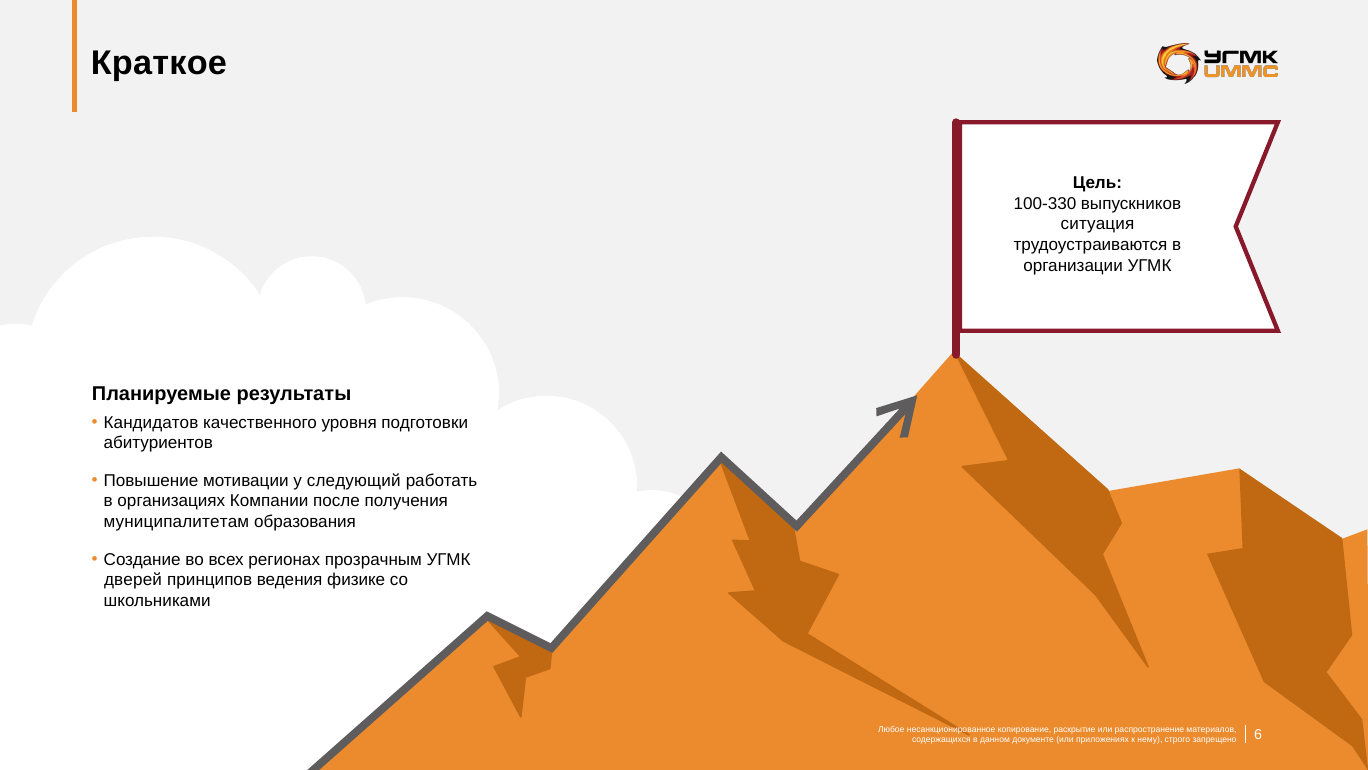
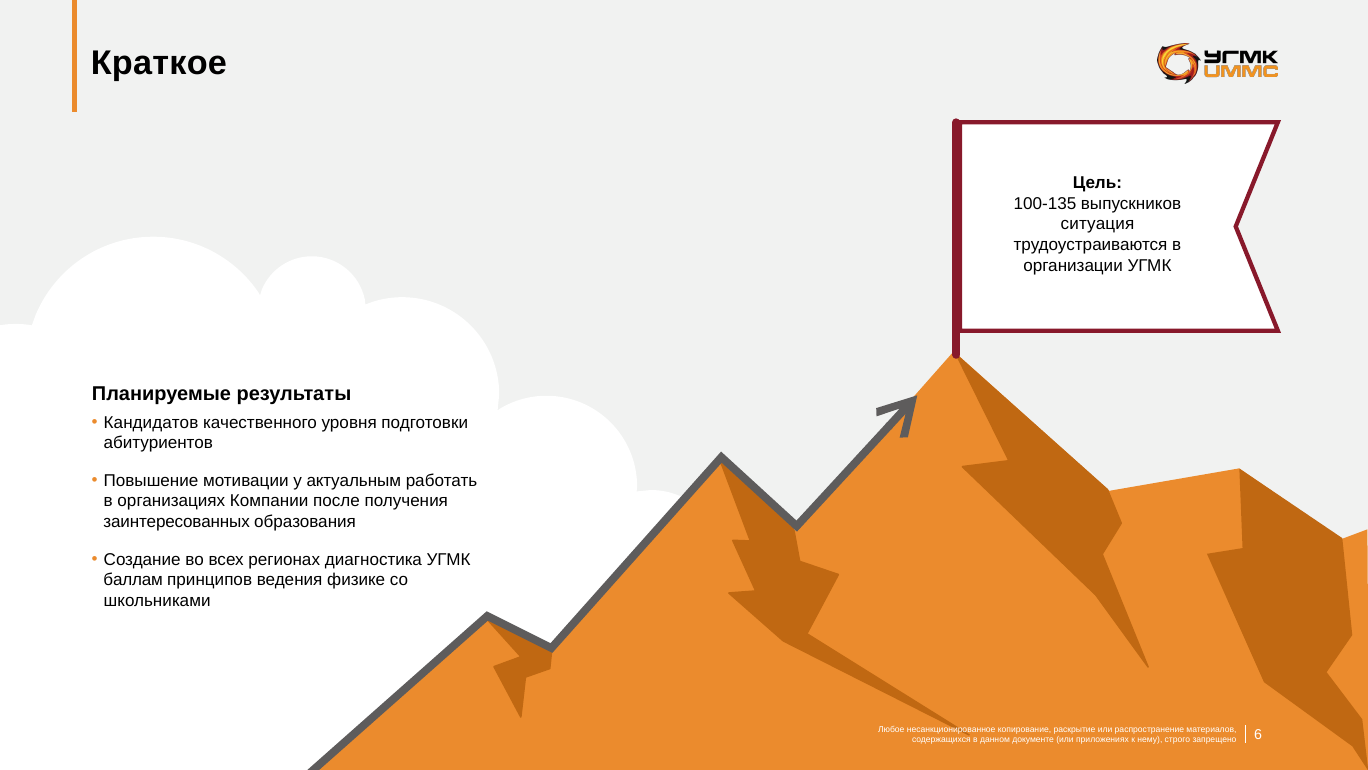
100-330: 100-330 -> 100-135 (1045, 204)
следующий: следующий -> актуальным (354, 480)
муниципалитетам: муниципалитетам -> заинтересованных (177, 522)
прозрачным: прозрачным -> диагностика (373, 559)
дверей: дверей -> баллам (133, 580)
